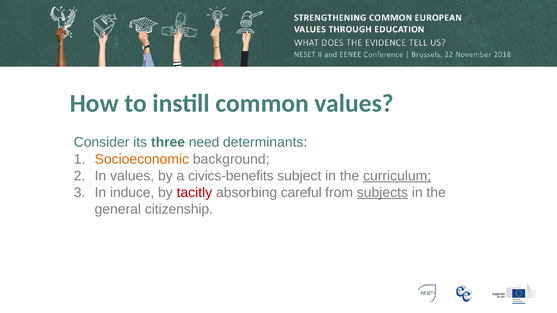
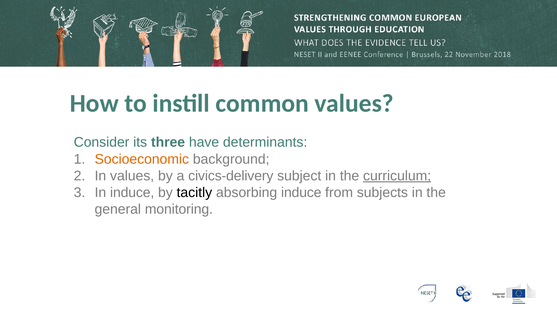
need: need -> have (204, 143)
civics-benefits: civics-benefits -> civics-delivery (231, 176)
tacitly colour: red -> black (194, 193)
absorbing careful: careful -> induce (301, 193)
subjects underline: present -> none (382, 193)
citizenship: citizenship -> monitoring (179, 209)
